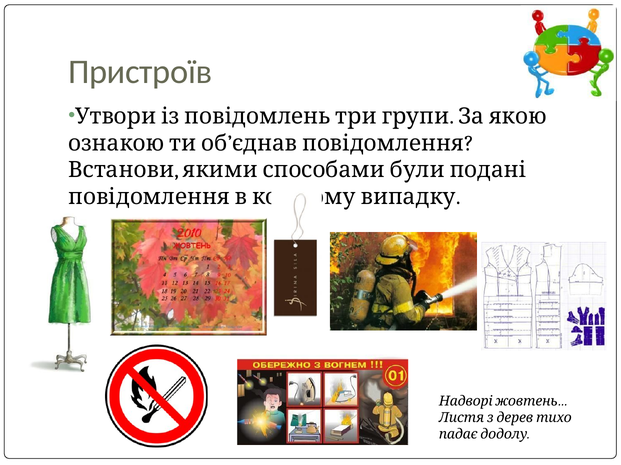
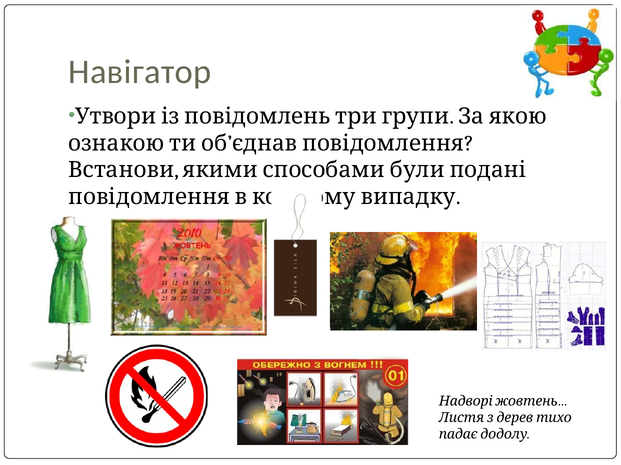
Пристроїв: Пристроїв -> Навігатор (140, 72)
